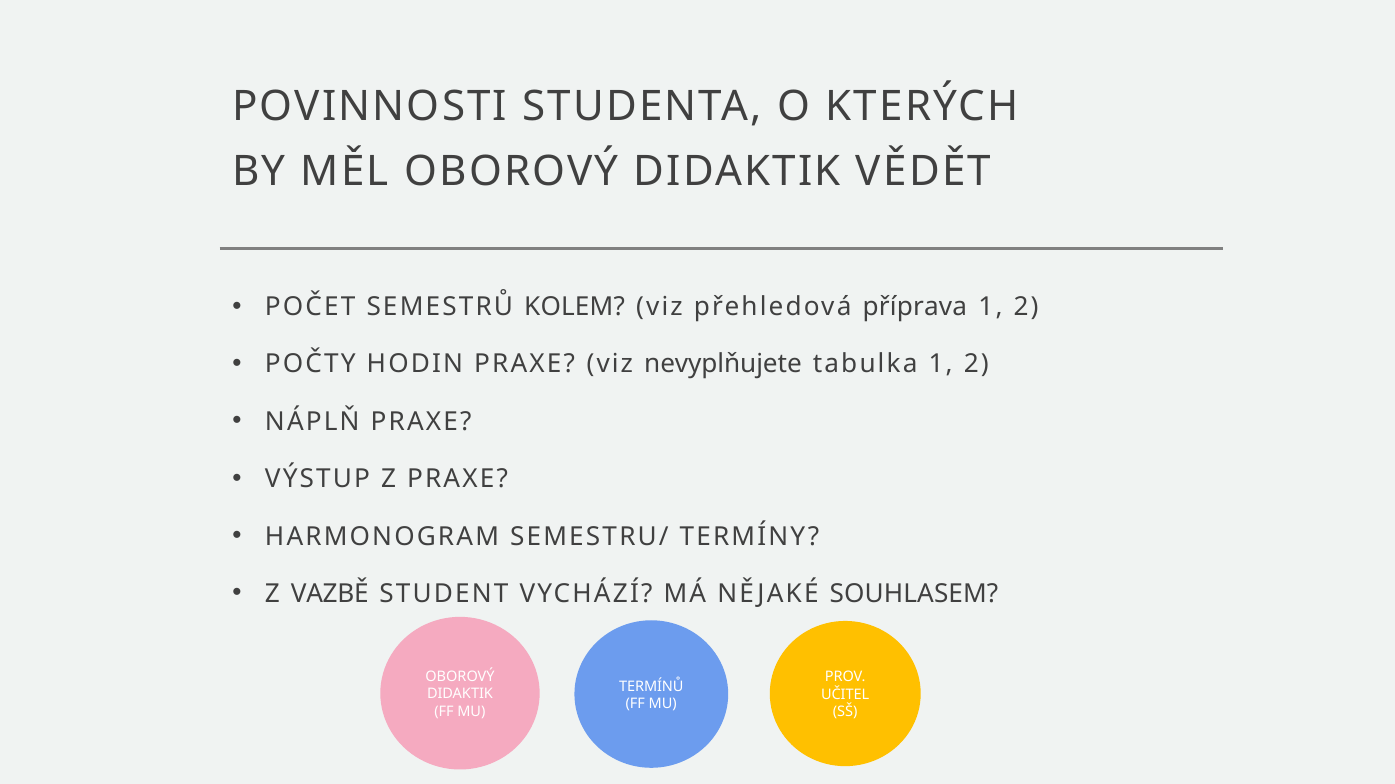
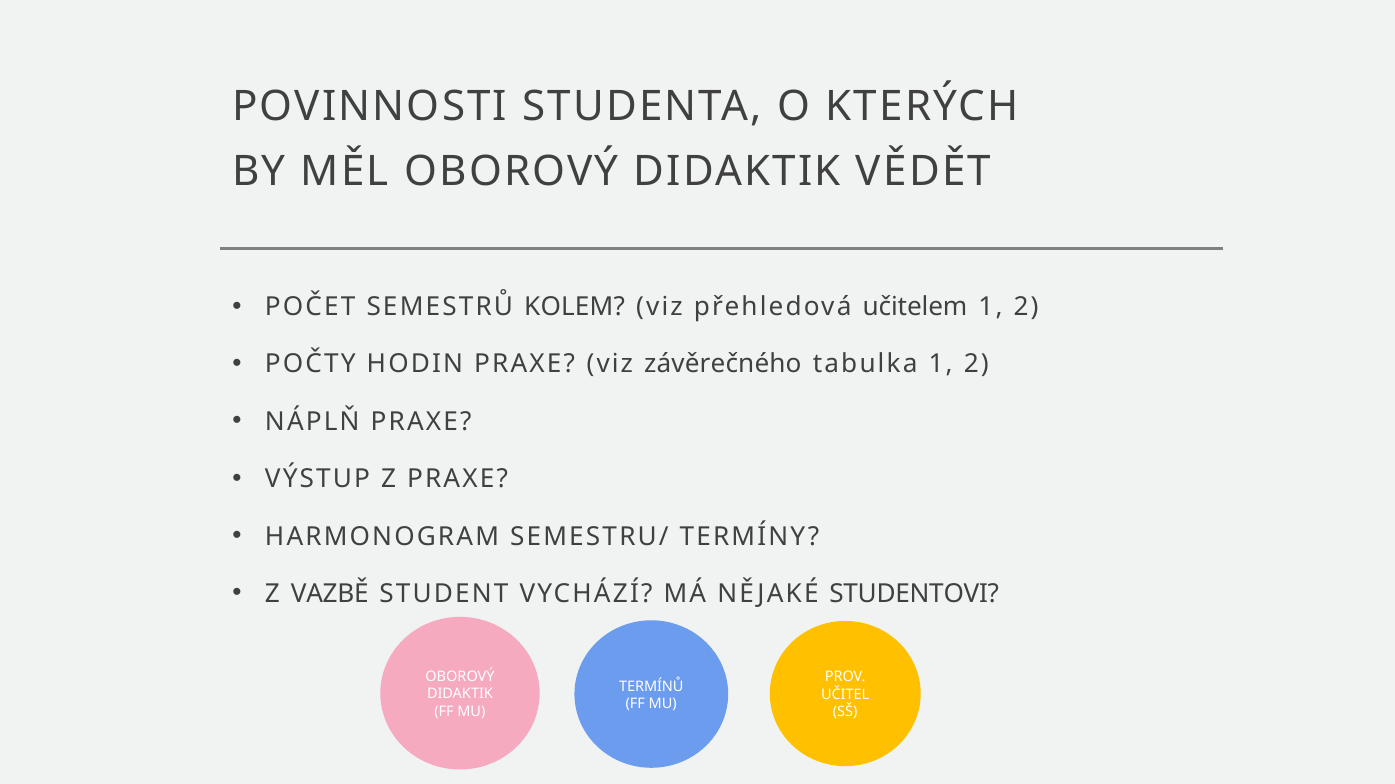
příprava: příprava -> učitelem (915, 307)
nevyplňujete: nevyplňujete -> závěrečného (723, 365)
SOUHLASEM: SOUHLASEM -> STUDENTOVI (914, 594)
